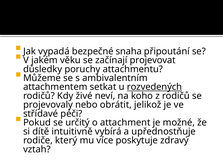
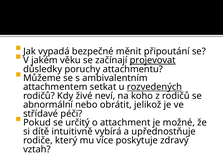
snaha: snaha -> měnit (129, 51)
projevovat underline: none -> present (153, 60)
projevovaly: projevovaly -> abnormální (48, 105)
